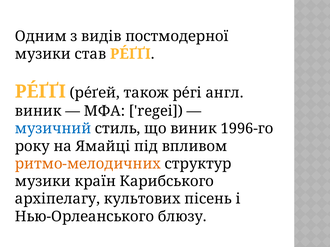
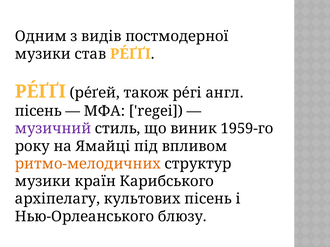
виник: виник -> пісень (38, 111)
музичний colour: blue -> purple (53, 129)
1996-го: 1996-го -> 1959-го (247, 129)
